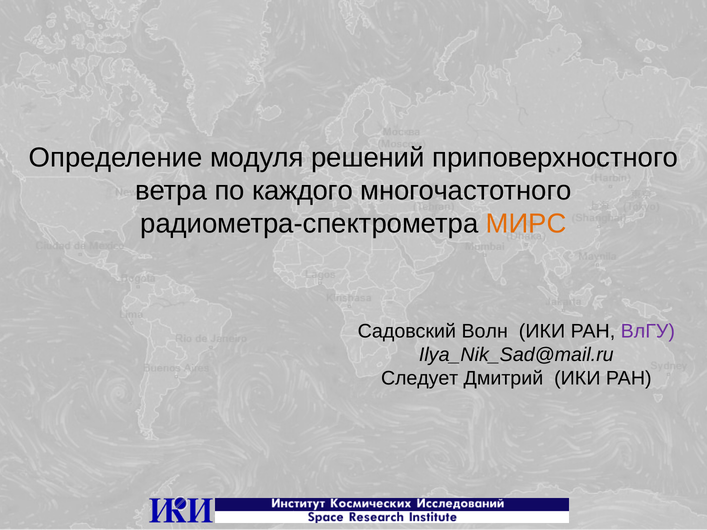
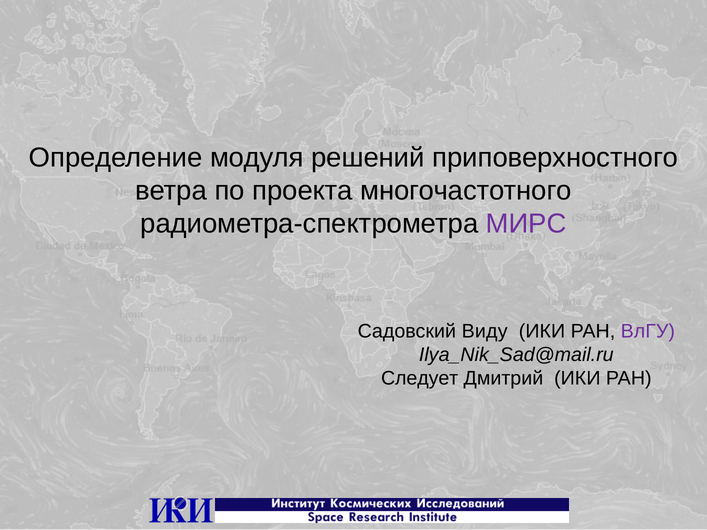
каждого: каждого -> проекта (303, 191)
МИРС colour: orange -> purple (526, 224)
Волн: Волн -> Виду (485, 331)
